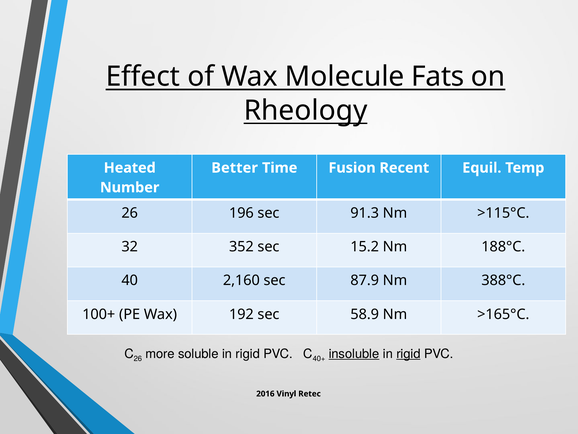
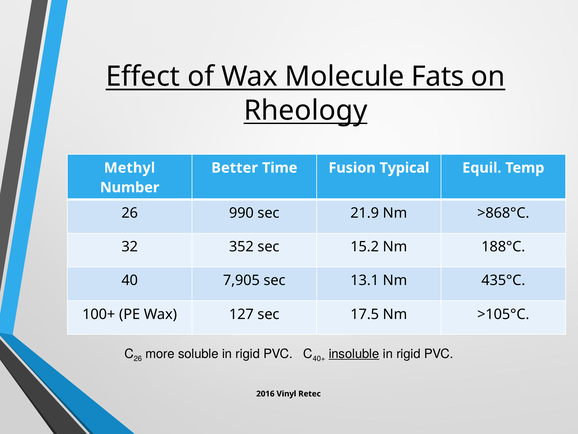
Heated: Heated -> Methyl (130, 168)
Recent: Recent -> Typical (404, 168)
196: 196 -> 990 (241, 213)
91.3: 91.3 -> 21.9 (365, 213)
>115°C: >115°C -> >868°C (503, 213)
2,160: 2,160 -> 7,905 (241, 280)
87.9: 87.9 -> 13.1 (365, 280)
388°C: 388°C -> 435°C (503, 280)
192: 192 -> 127 (241, 314)
58.9: 58.9 -> 17.5 (365, 314)
>165°C: >165°C -> >105°C (503, 314)
rigid underline: present -> none (408, 353)
